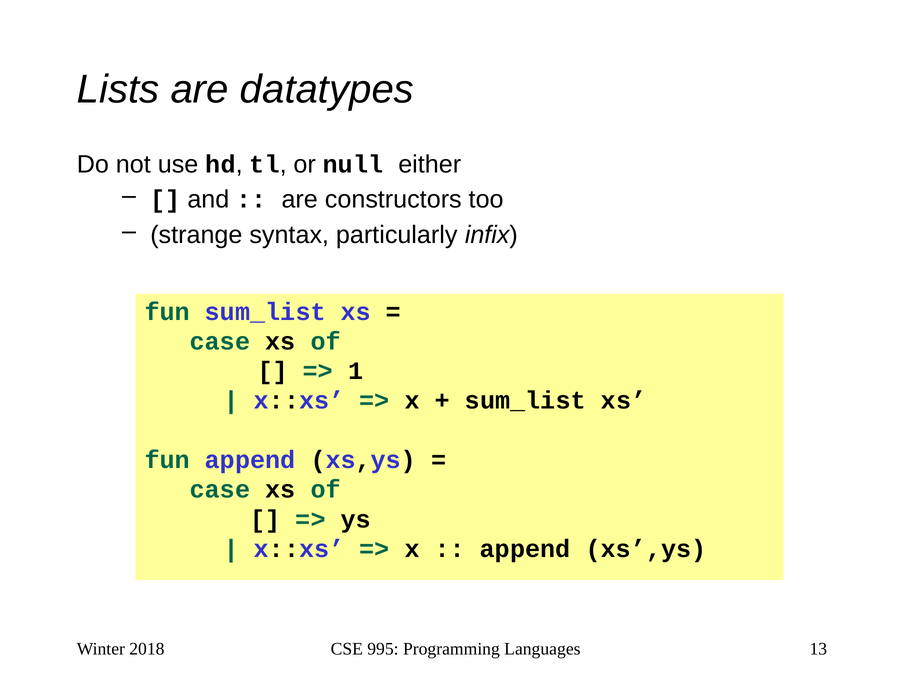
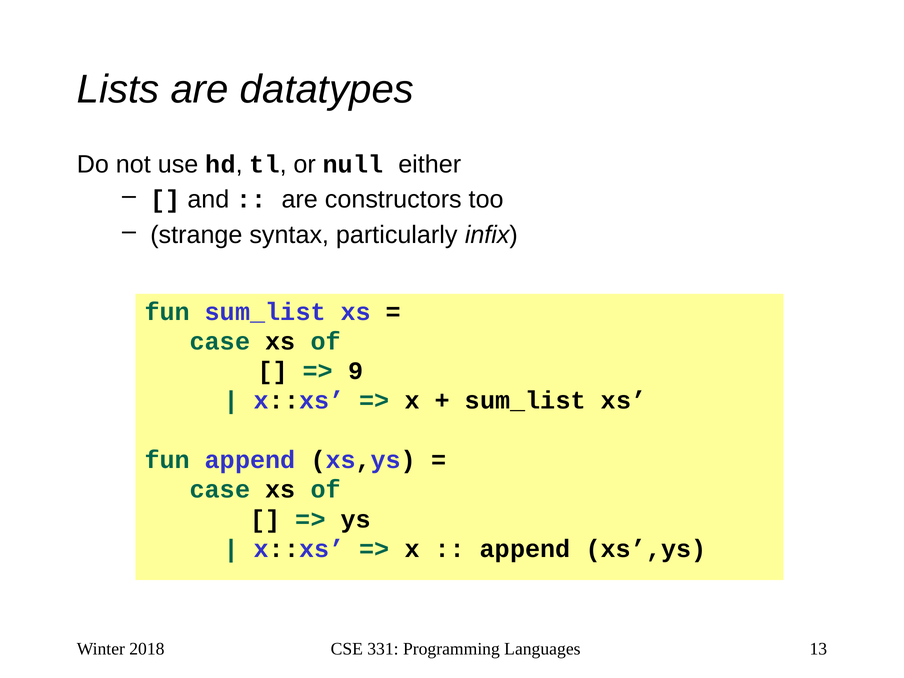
1: 1 -> 9 (356, 371)
995: 995 -> 331 (383, 649)
